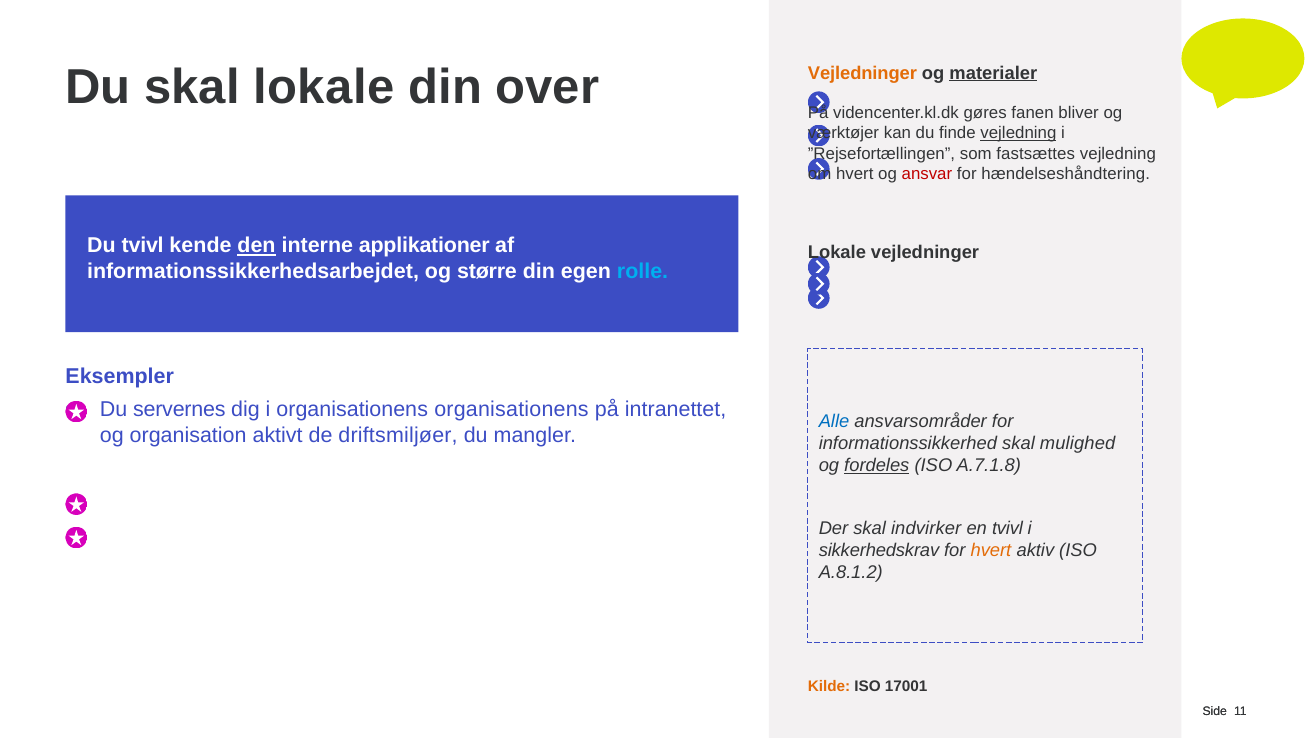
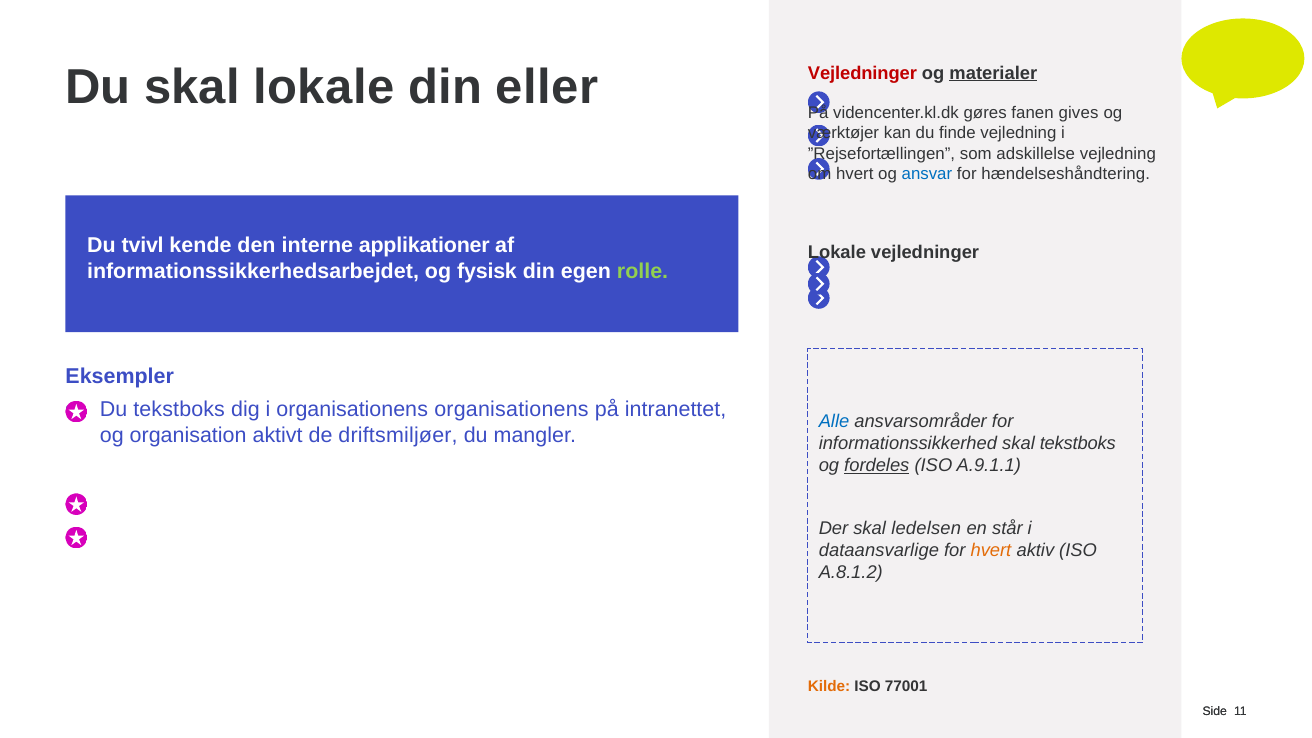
over: over -> eller (547, 87)
Vejledninger colour: orange -> red (862, 73)
bliver: bliver -> gives (1079, 113)
vejledning underline: present -> none (1018, 133)
fastsættes: fastsættes -> adskillelse (1036, 154)
ansvar colour: red -> blue (927, 174)
den underline: present -> none (257, 246)
større: større -> fysisk (487, 272)
rolle colour: light blue -> light green (643, 272)
Du servernes: servernes -> tekstboks (179, 409)
skal mulighed: mulighed -> tekstboks (1078, 444)
A.7.1.8: A.7.1.8 -> A.9.1.1 (989, 466)
indvirker: indvirker -> ledelsen (926, 528)
en tvivl: tvivl -> står (1007, 528)
sikkerhedskrav: sikkerhedskrav -> dataansvarlige (879, 550)
17001: 17001 -> 77001 (906, 687)
